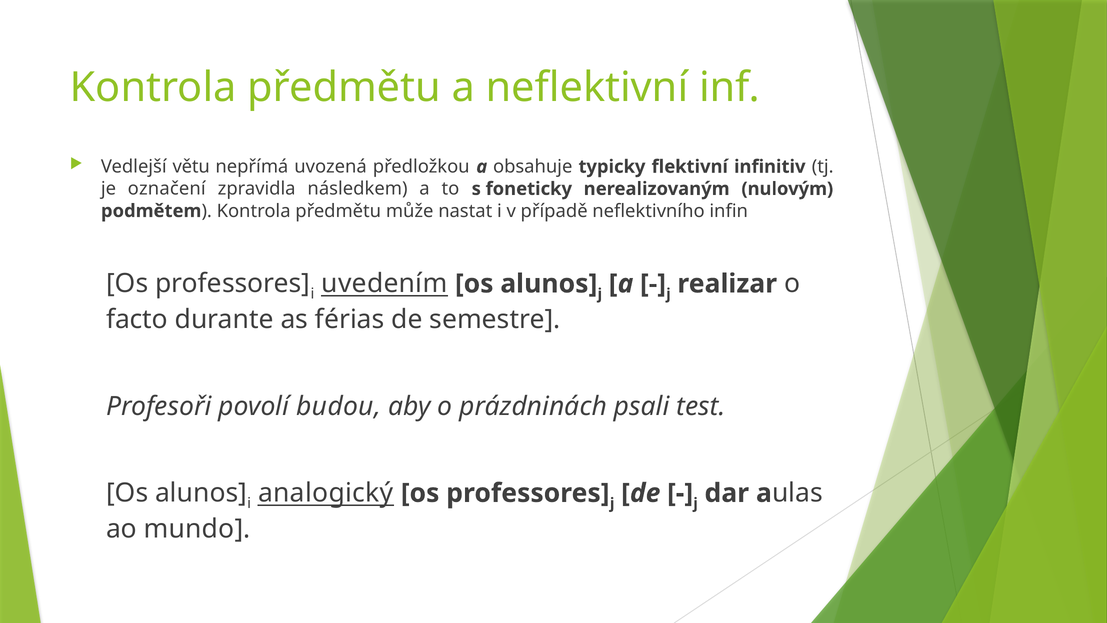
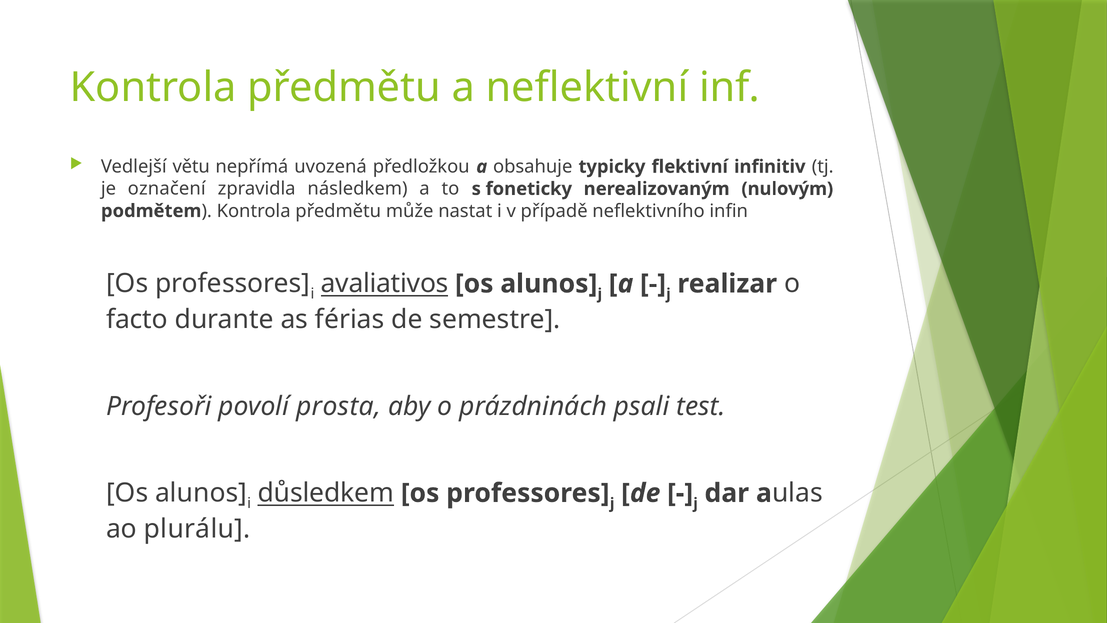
uvedením: uvedením -> avaliativos (385, 284)
budou: budou -> prosta (339, 406)
analogický: analogický -> důsledkem (326, 493)
mundo: mundo -> plurálu (197, 529)
